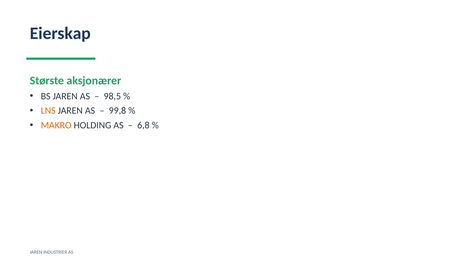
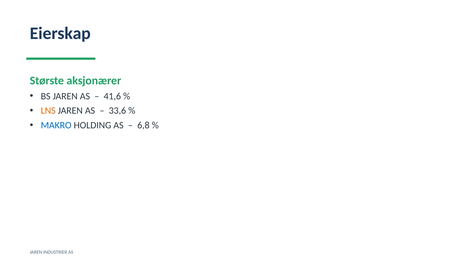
98,5: 98,5 -> 41,6 (112, 96)
99,8: 99,8 -> 33,6 (117, 111)
MAKRO colour: orange -> blue (56, 126)
